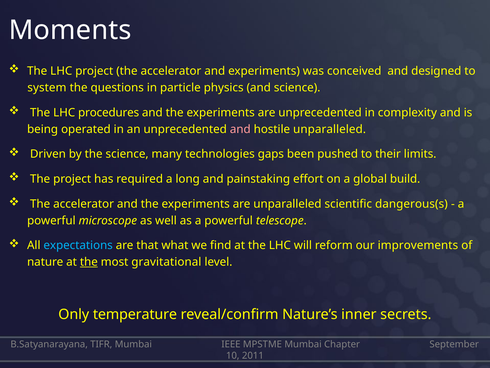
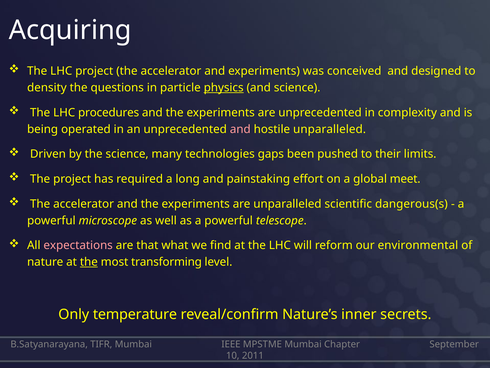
Moments: Moments -> Acquiring (70, 30)
system: system -> density (47, 88)
physics underline: none -> present (224, 88)
build: build -> meet (405, 179)
expectations colour: light blue -> pink (78, 245)
improvements: improvements -> environmental (418, 245)
gravitational: gravitational -> transforming (166, 262)
